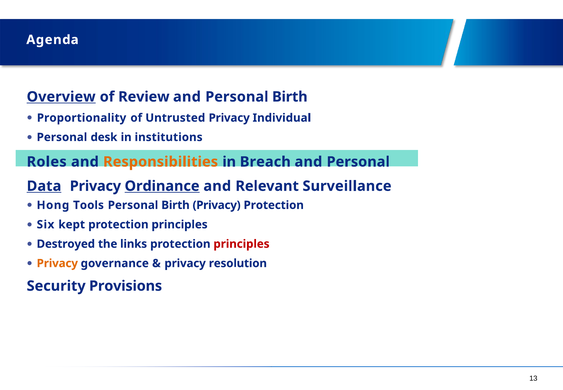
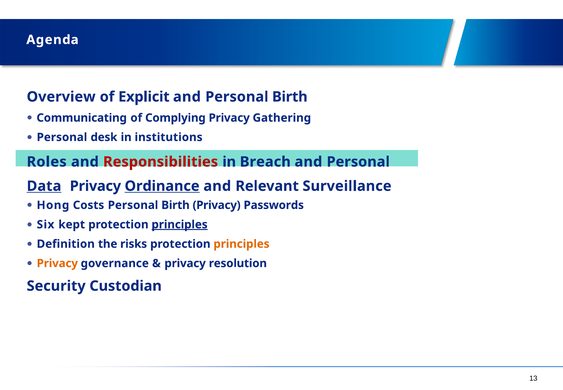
Overview underline: present -> none (61, 97)
Review: Review -> Explicit (144, 97)
Proportionality: Proportionality -> Communicating (82, 118)
Untrusted: Untrusted -> Complying (175, 118)
Individual: Individual -> Gathering (282, 118)
Responsibilities colour: orange -> red (161, 162)
Tools: Tools -> Costs (89, 205)
Privacy Protection: Protection -> Passwords (274, 205)
principles underline: none -> present (180, 224)
Destroyed: Destroyed -> Definition (66, 244)
links: links -> risks (134, 244)
principles colour: red -> orange (241, 244)
Provisions: Provisions -> Custodian (126, 286)
